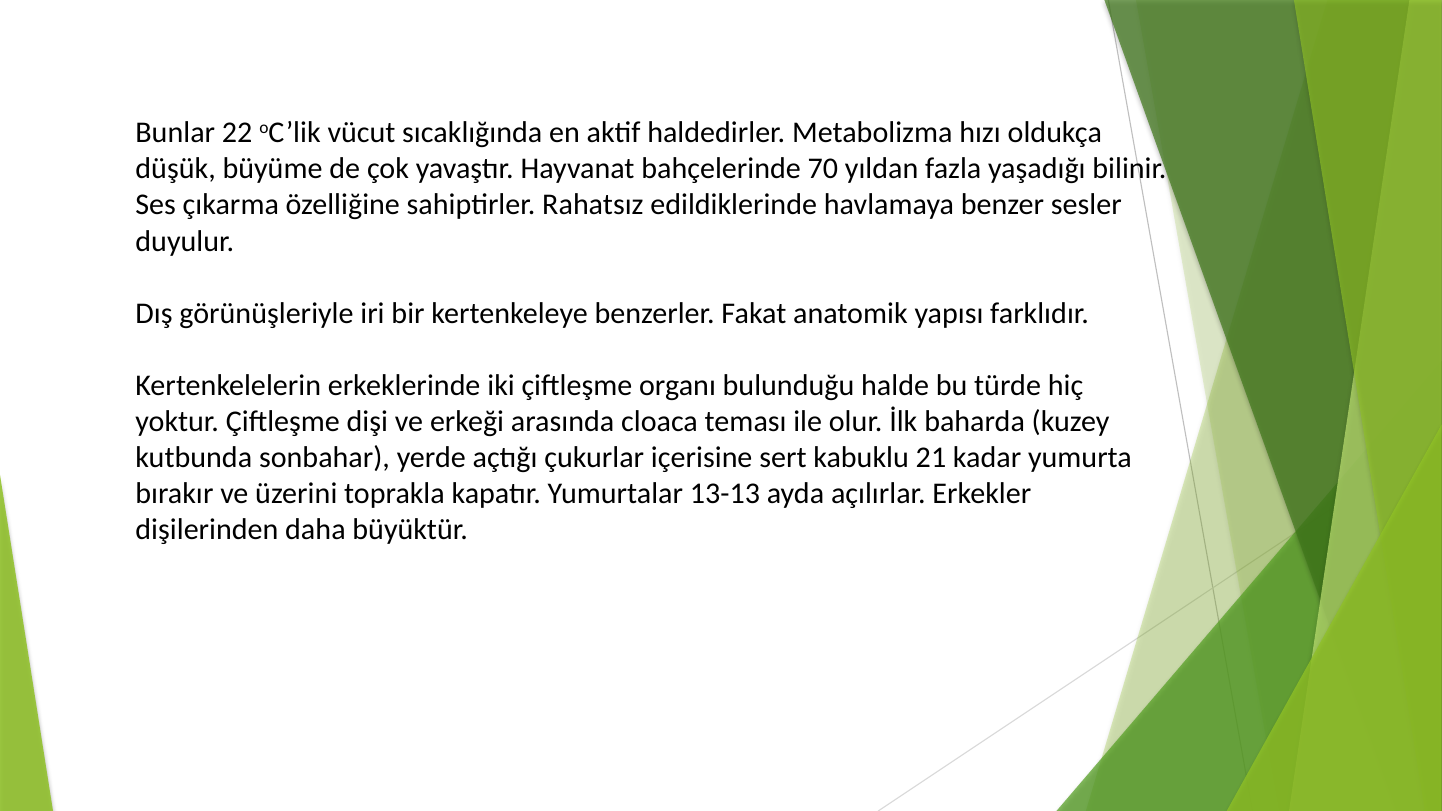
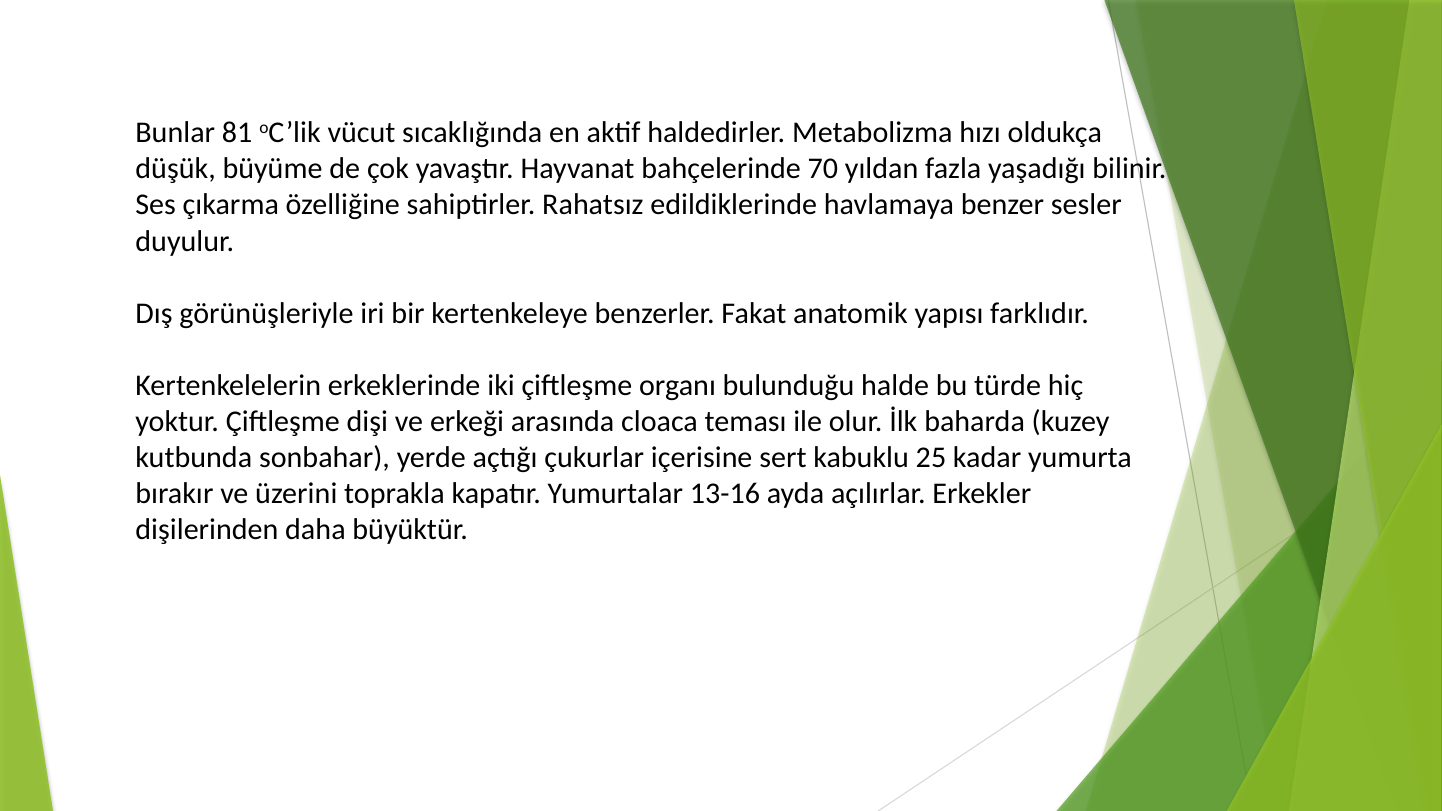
22: 22 -> 81 (237, 133)
21: 21 -> 25 (931, 458)
13-13: 13-13 -> 13-16 (725, 494)
